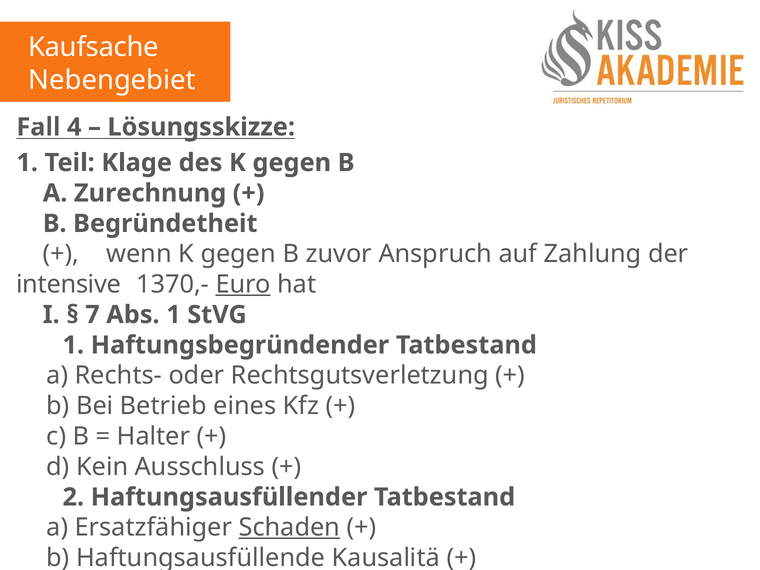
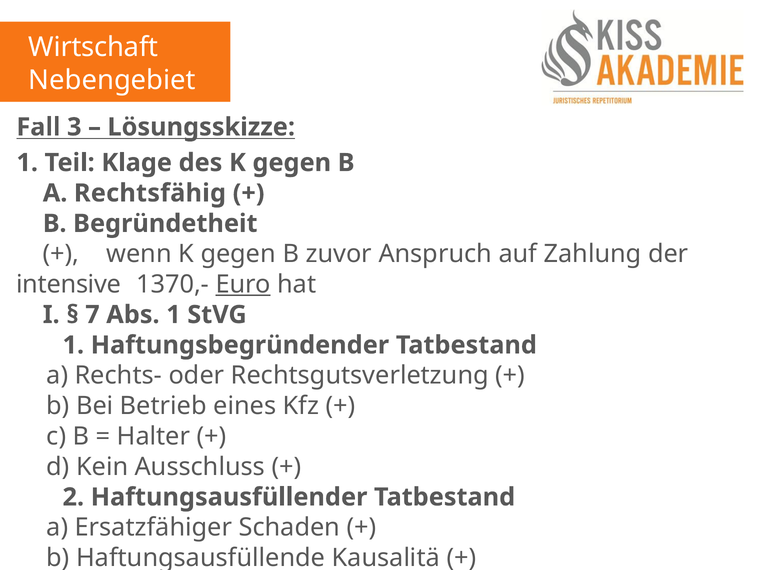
Kaufsache: Kaufsache -> Wirtschaft (93, 47)
4: 4 -> 3 (74, 127)
Zurechnung: Zurechnung -> Rechtsfähig (150, 193)
Schaden underline: present -> none (289, 528)
